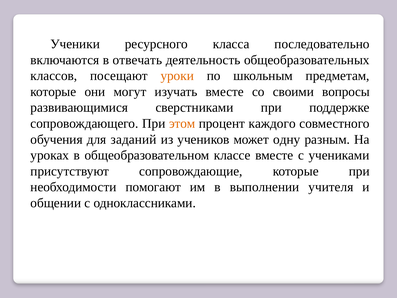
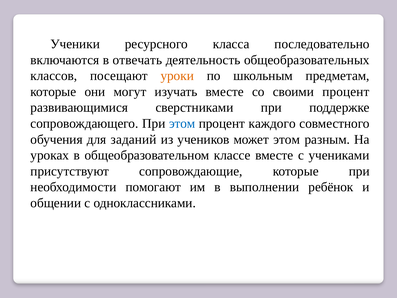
своими вопросы: вопросы -> процент (346, 92)
этом colour: orange -> blue (182, 123)
может одну: одну -> этом (287, 139)
учителя: учителя -> ребёнок (331, 187)
